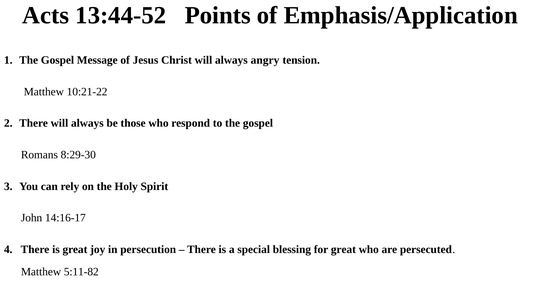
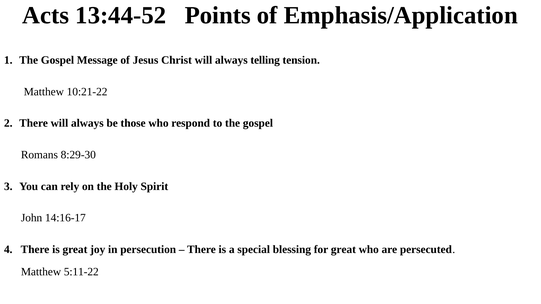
angry: angry -> telling (265, 60)
5:11-82: 5:11-82 -> 5:11-22 (81, 272)
